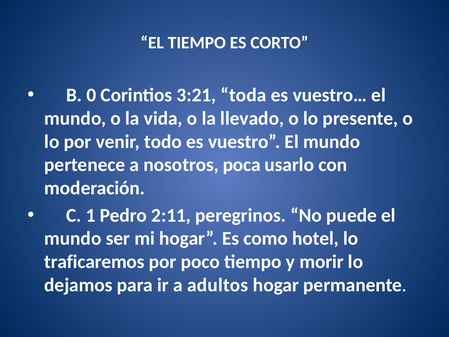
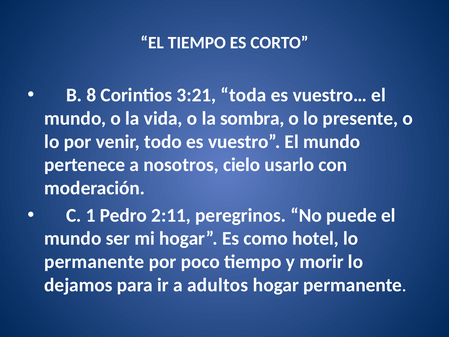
0: 0 -> 8 (91, 95)
llevado: llevado -> sombra (252, 118)
poca: poca -> cielo (242, 165)
traficaremos: traficaremos -> permanente (94, 262)
